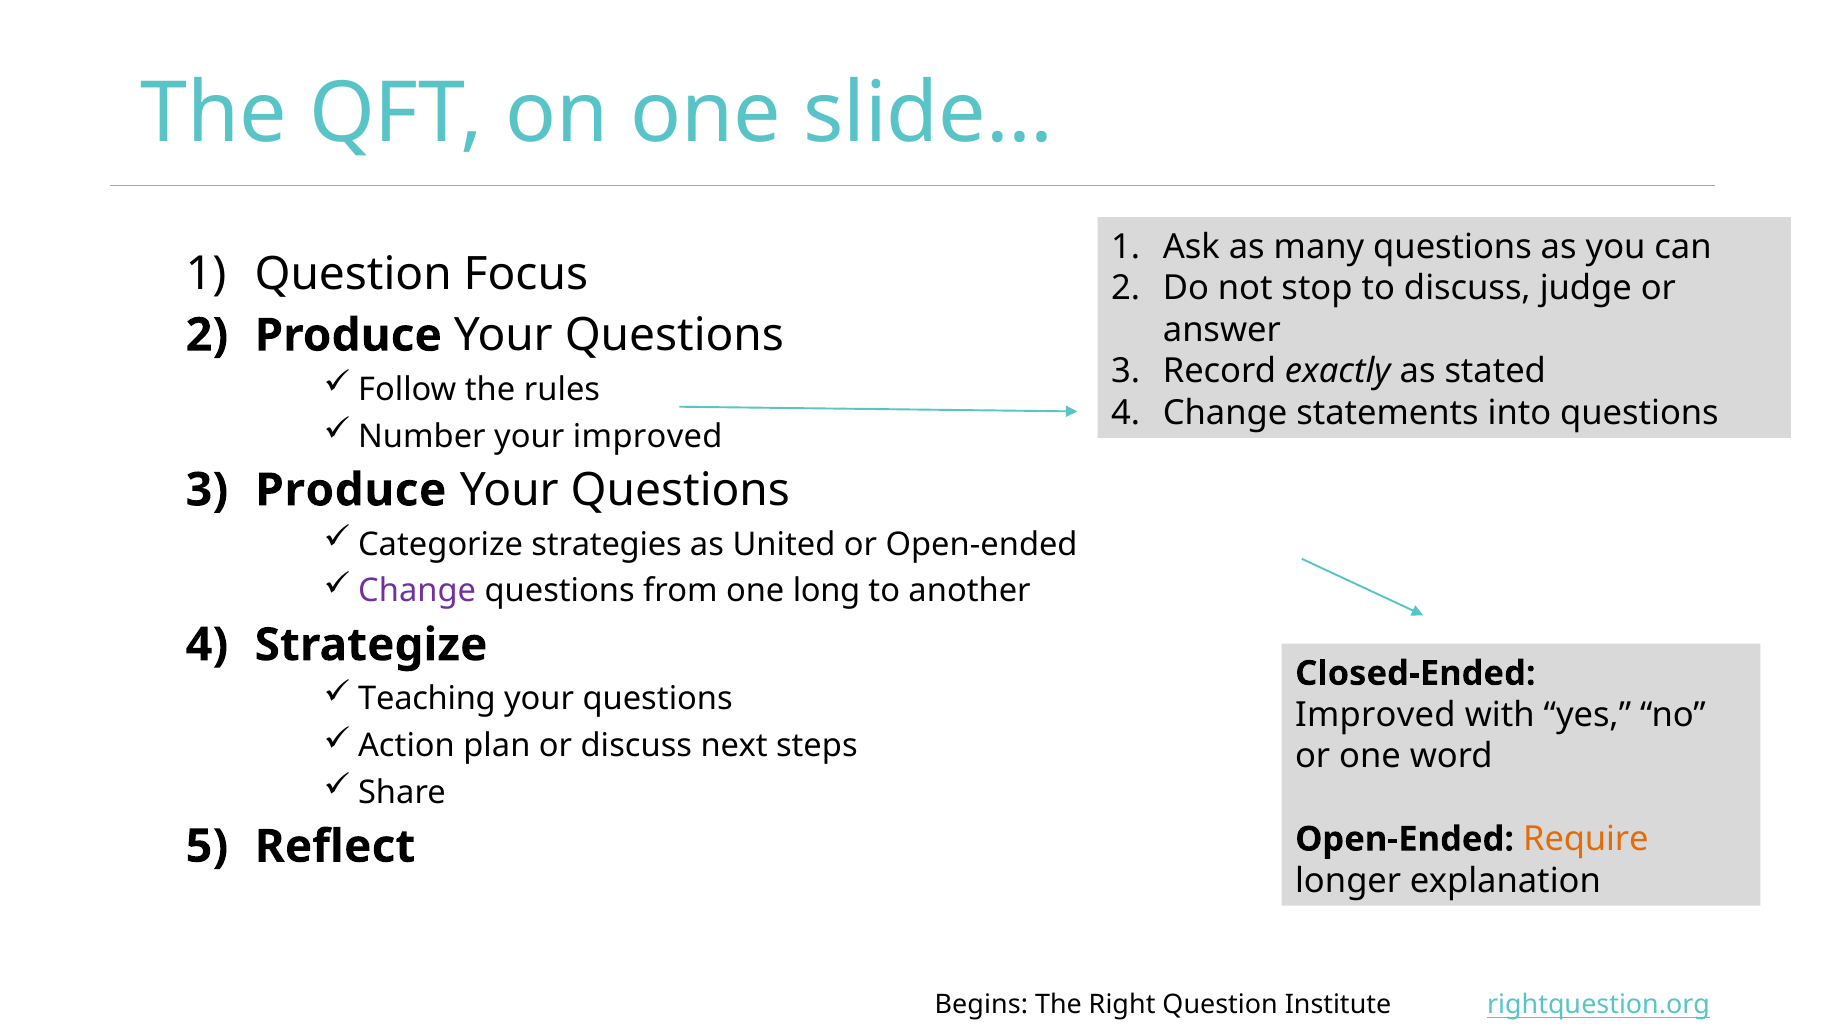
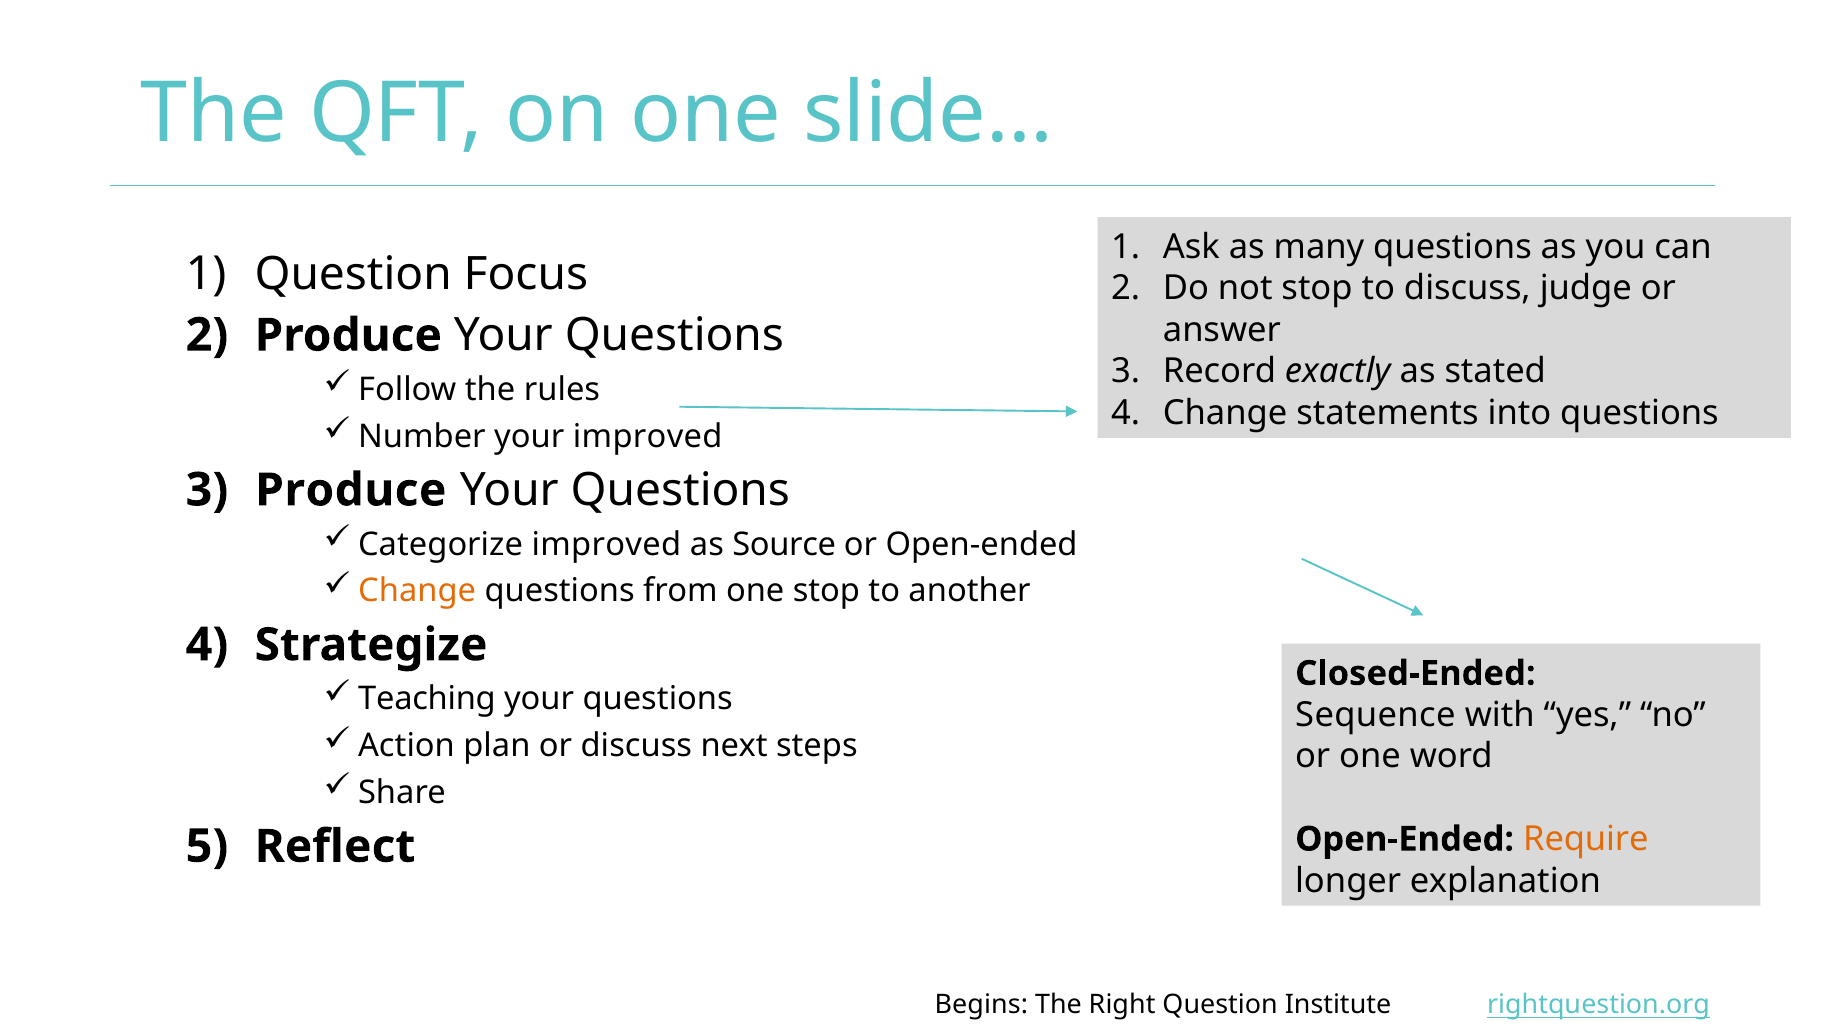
Categorize strategies: strategies -> improved (606, 544)
United: United -> Source (784, 544)
Change colour: purple -> orange (417, 591)
one long: long -> stop (826, 591)
Improved: Improved -> Sequence (1375, 715)
